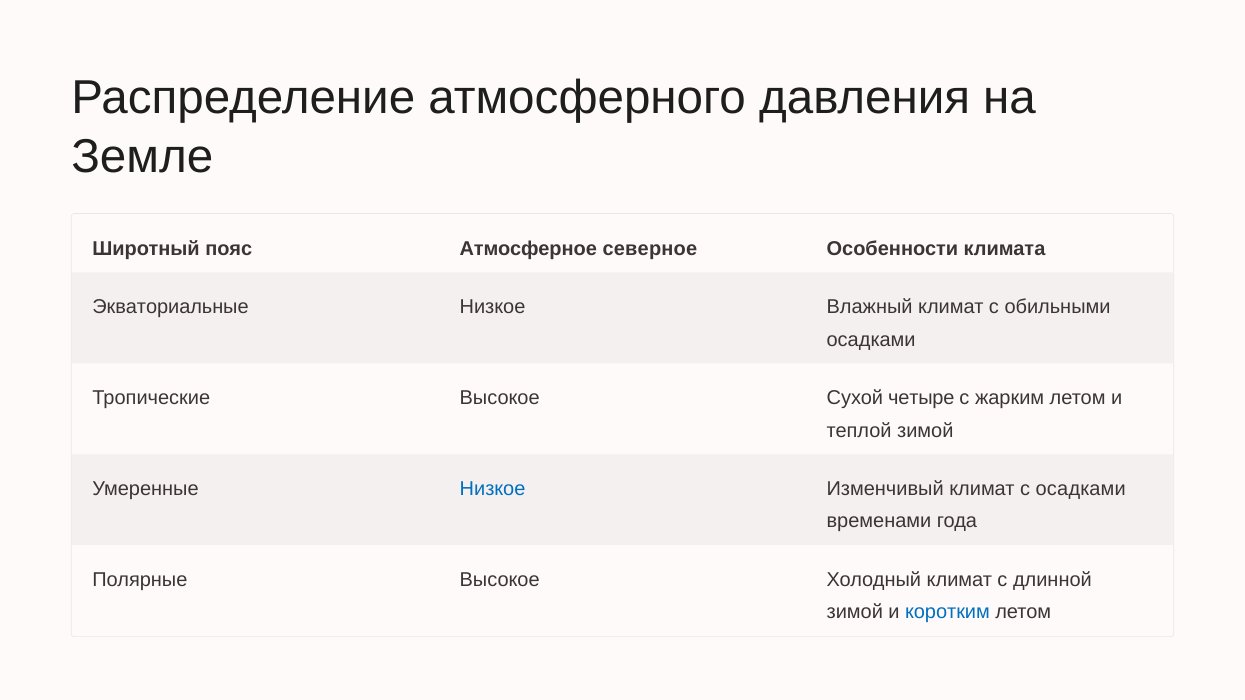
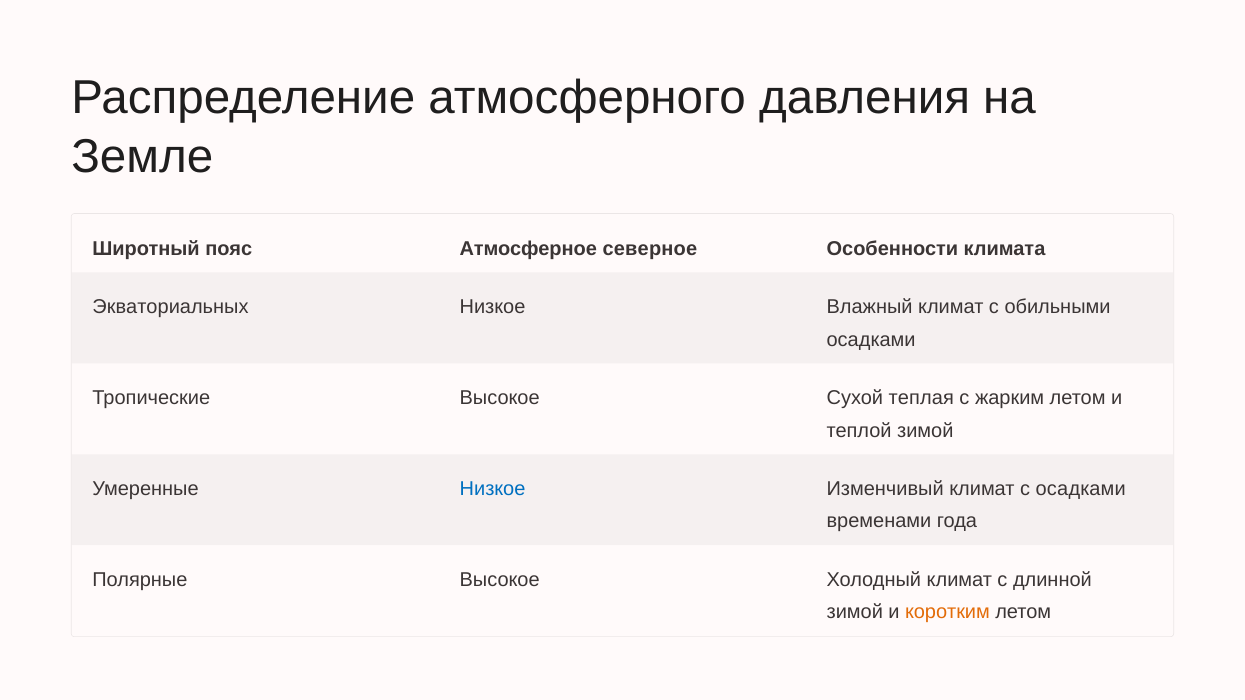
Экваториальные: Экваториальные -> Экваториальных (170, 307)
четыре: четыре -> теплая (921, 398)
коротким colour: blue -> orange (948, 612)
